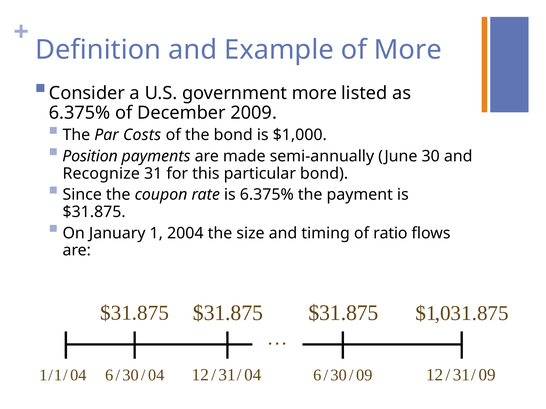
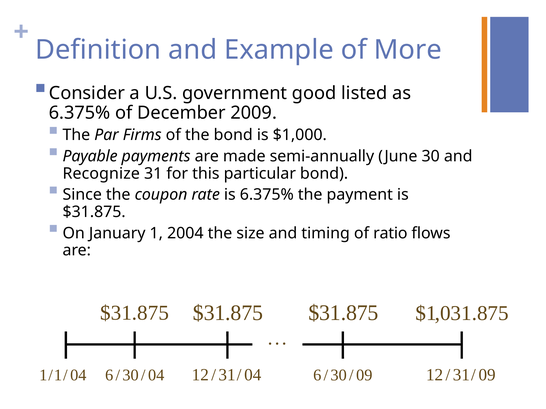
government more: more -> good (314, 93)
Costs: Costs -> Firms (142, 135)
Position: Position -> Payable (90, 157)
